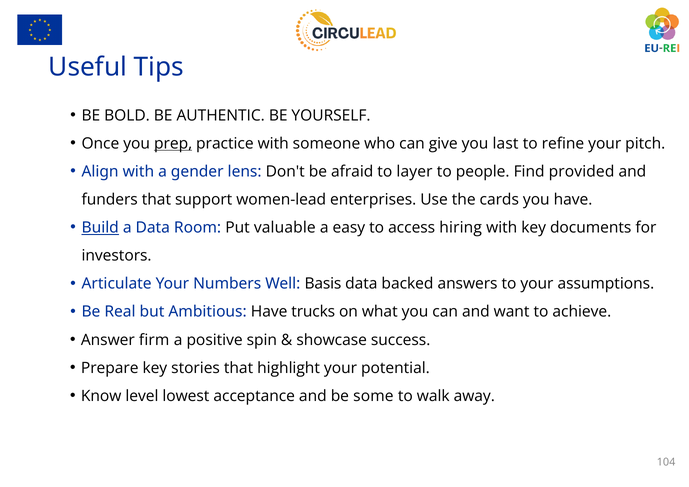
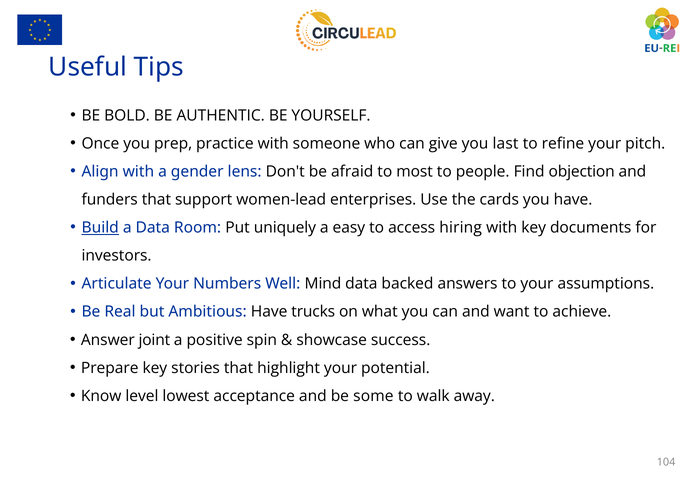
prep underline: present -> none (173, 144)
layer: layer -> most (415, 172)
provided: provided -> objection (582, 172)
valuable: valuable -> uniquely (285, 228)
Basis: Basis -> Mind (323, 284)
firm: firm -> joint (154, 340)
